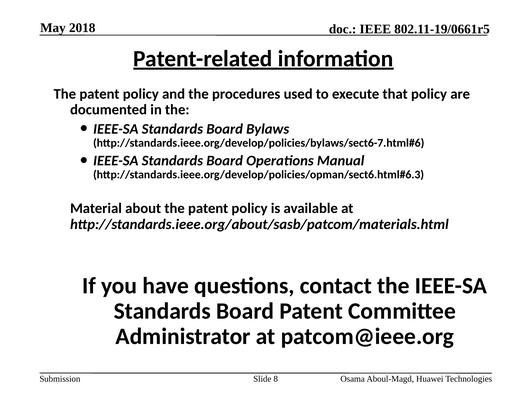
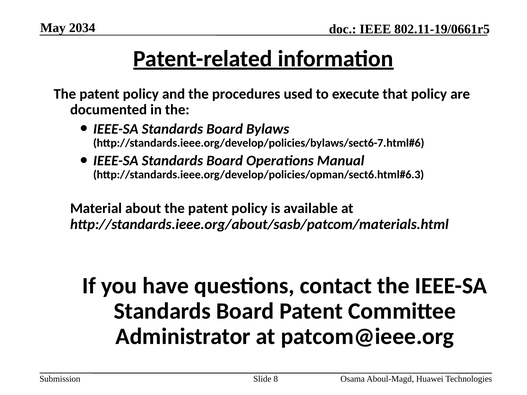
2018: 2018 -> 2034 (82, 28)
